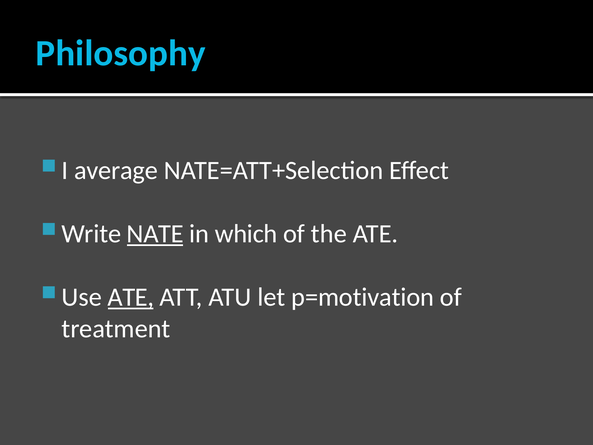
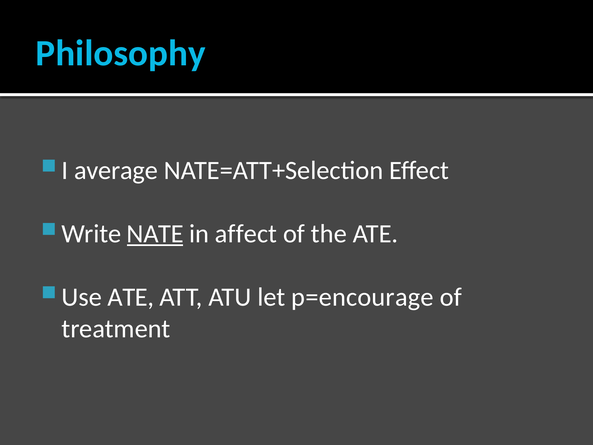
which: which -> affect (246, 234)
ATE underline: present -> none (131, 297)
p=motivation: p=motivation -> p=encourage (362, 297)
